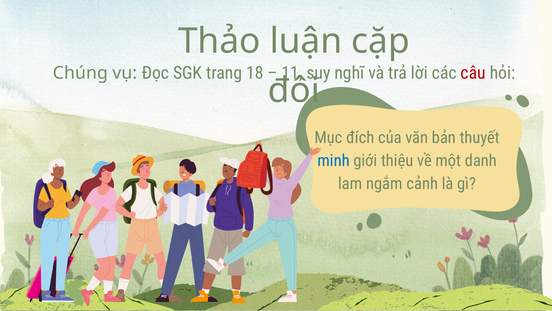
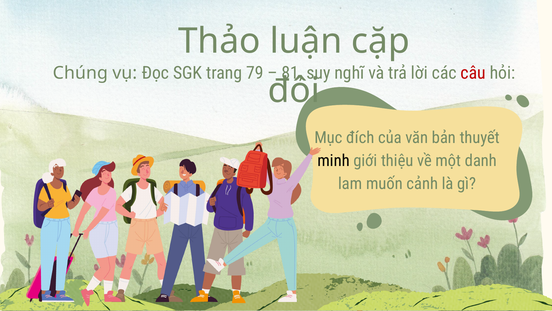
18: 18 -> 79 (255, 73)
11: 11 -> 81 (292, 73)
minh colour: blue -> black (334, 161)
ngắm: ngắm -> muốn (384, 184)
